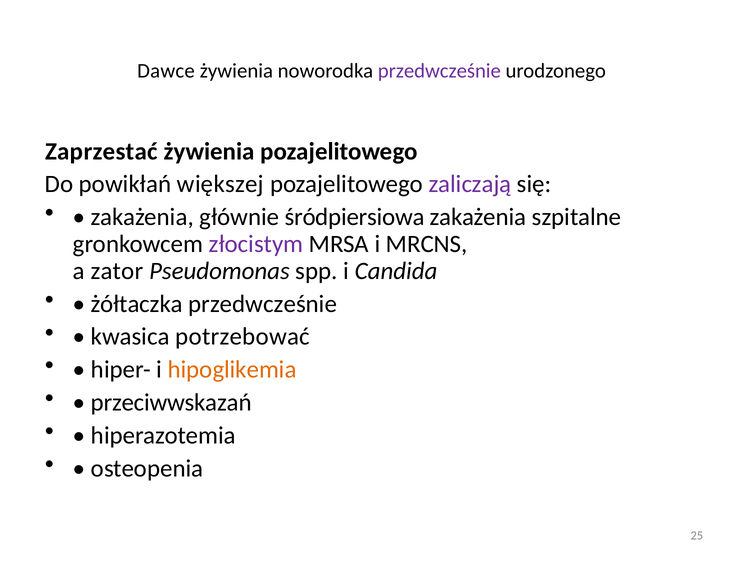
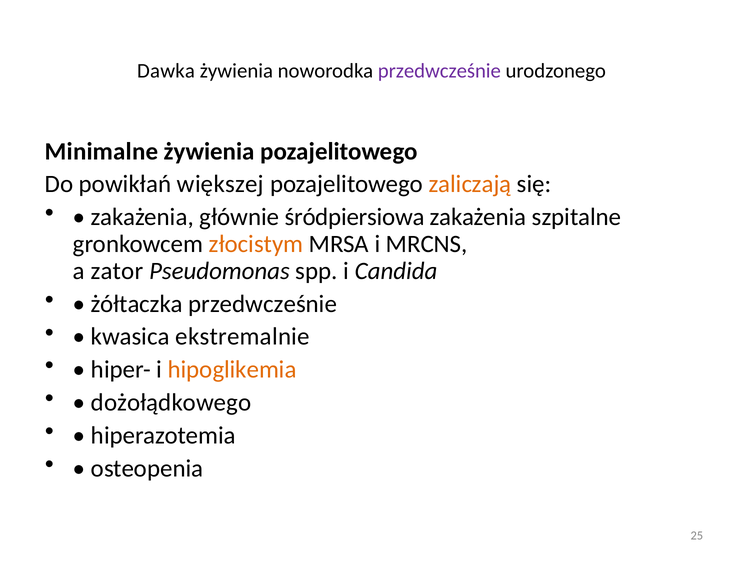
Dawce: Dawce -> Dawka (166, 71)
Zaprzestać: Zaprzestać -> Minimalne (102, 151)
zaliczają colour: purple -> orange (470, 184)
złocistym colour: purple -> orange (256, 244)
potrzebować: potrzebować -> ekstremalnie (243, 337)
przeciwwskazań: przeciwwskazań -> dożołądkowego (171, 403)
